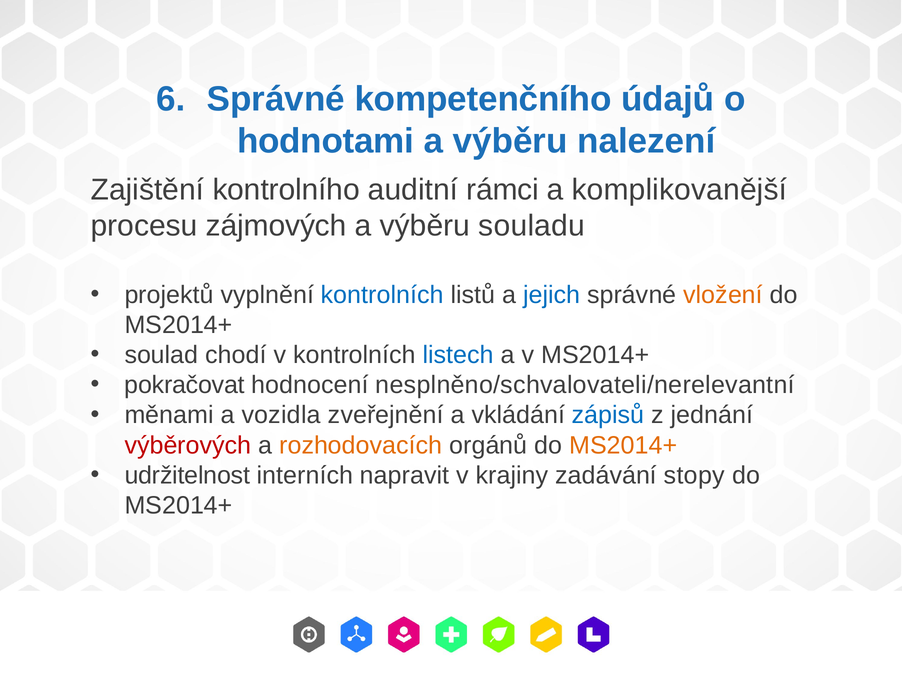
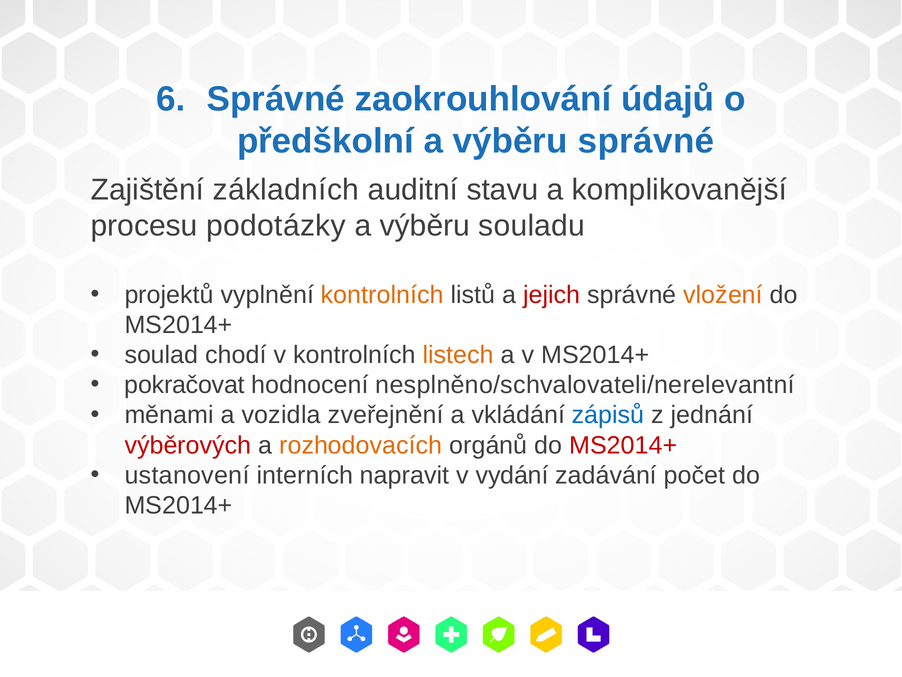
kompetenčního: kompetenčního -> zaokrouhlování (483, 99)
hodnotami: hodnotami -> předškolní (325, 141)
výběru nalezení: nalezení -> správné (646, 141)
kontrolního: kontrolního -> základních (286, 190)
rámci: rámci -> stavu (502, 190)
zájmových: zájmových -> podotázky (276, 226)
kontrolních colour: blue -> orange (382, 295)
jejich colour: blue -> red (552, 295)
listech colour: blue -> orange (458, 355)
MS2014+ colour: orange -> red (623, 445)
udržitelnost: udržitelnost -> ustanovení (187, 475)
krajiny: krajiny -> vydání (512, 475)
stopy: stopy -> počet (695, 475)
